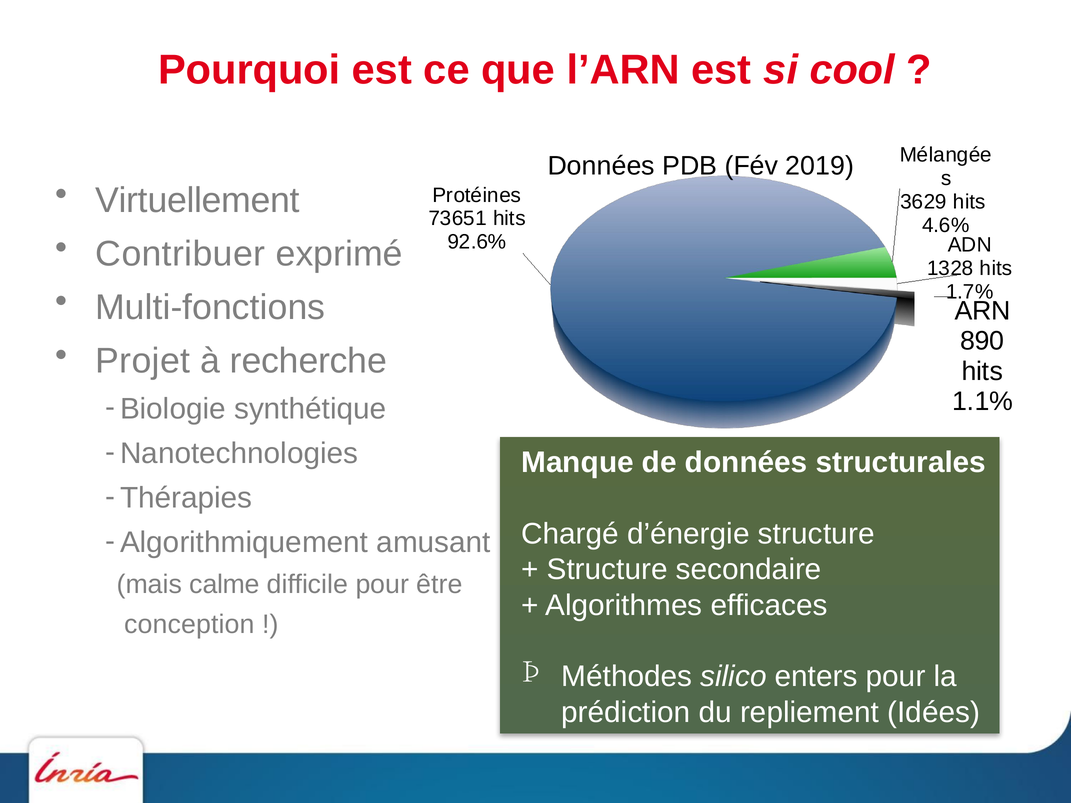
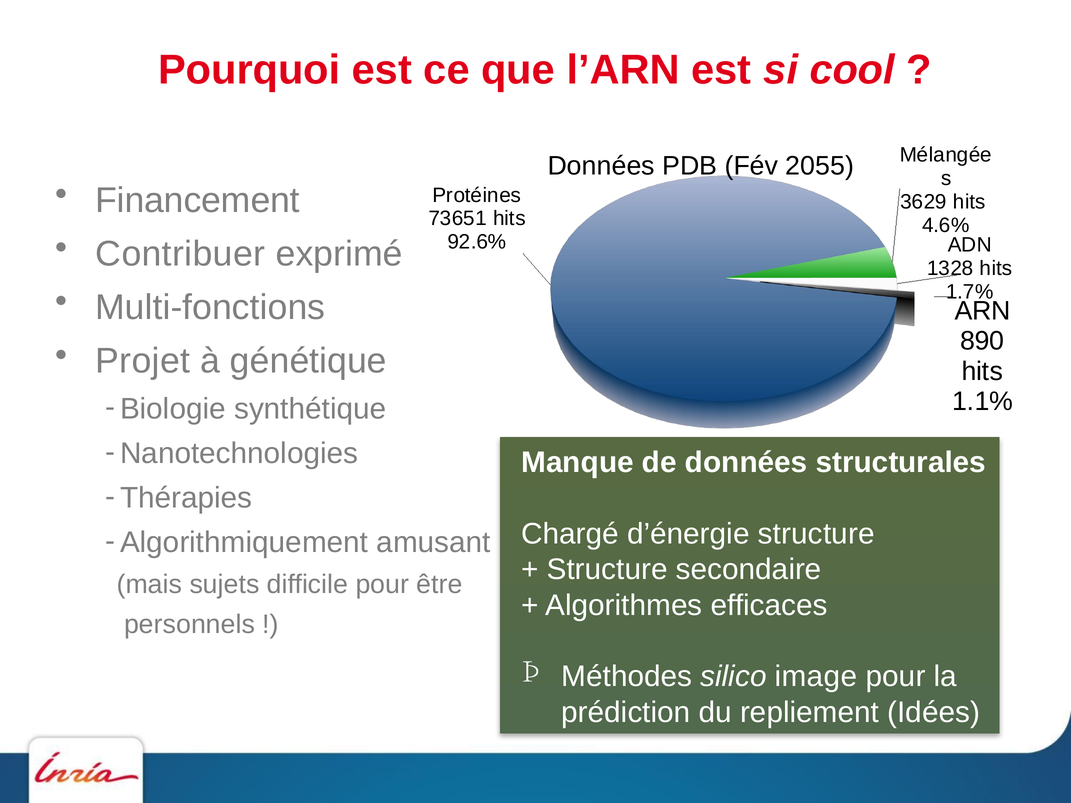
2019: 2019 -> 2055 (820, 166)
Virtuellement: Virtuellement -> Financement (198, 201)
recherche: recherche -> génétique (308, 361)
calme: calme -> sujets (225, 584)
conception: conception -> personnels (190, 625)
enters: enters -> image (816, 677)
